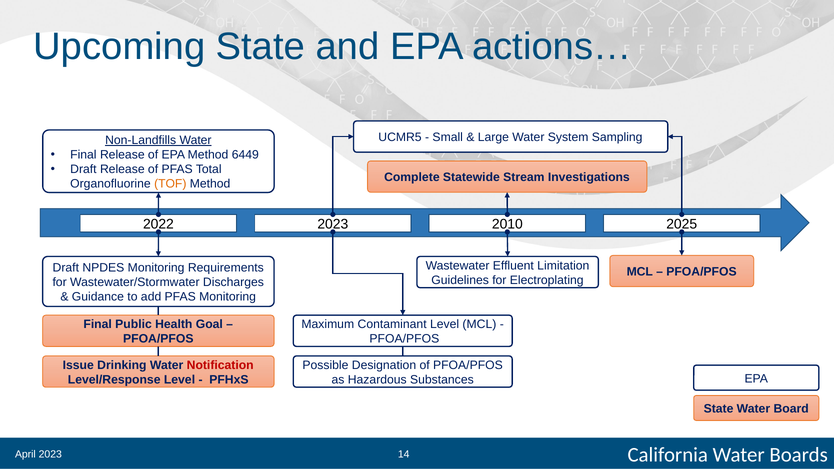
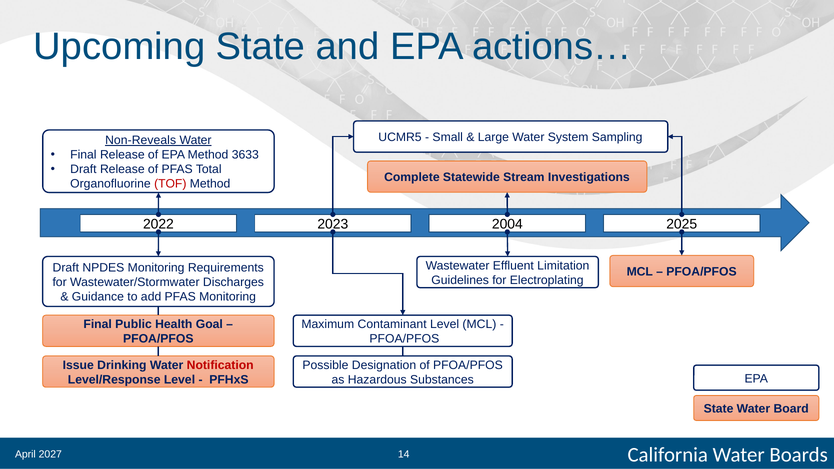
Non-Landfills: Non-Landfills -> Non-Reveals (141, 140)
6449: 6449 -> 3633 (245, 155)
TOF colour: orange -> red (170, 184)
2010: 2010 -> 2004 (507, 224)
April 2023: 2023 -> 2027 (50, 454)
